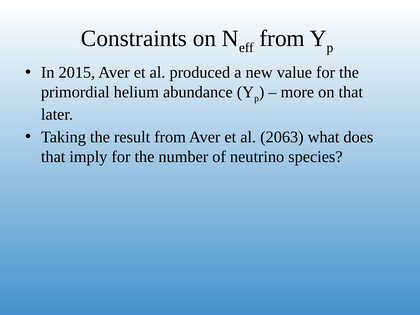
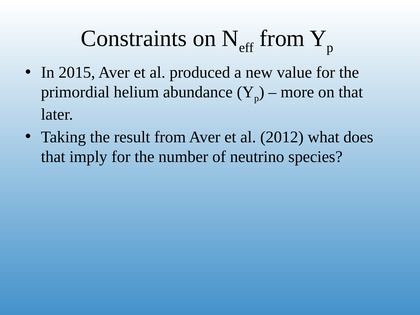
2063: 2063 -> 2012 (282, 137)
